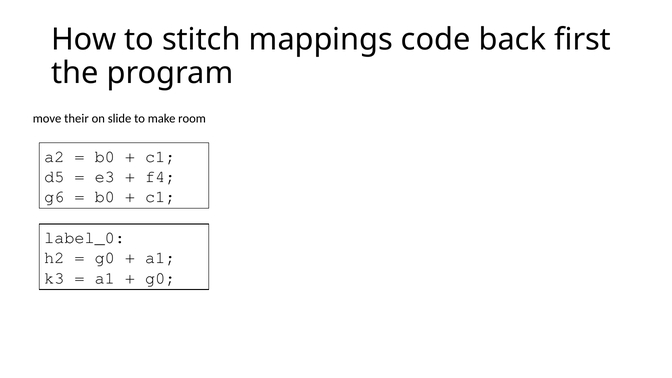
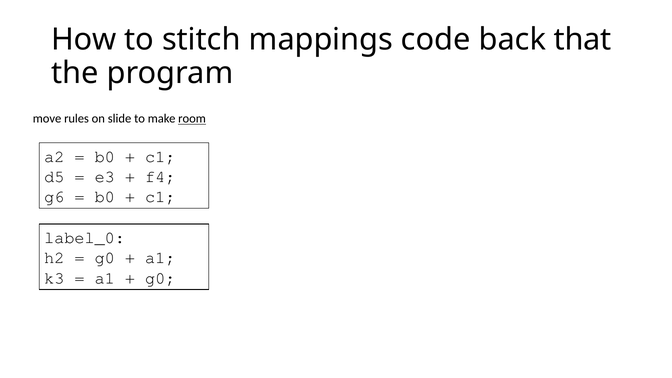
first: first -> that (583, 40)
their: their -> rules (77, 119)
room underline: none -> present (192, 119)
